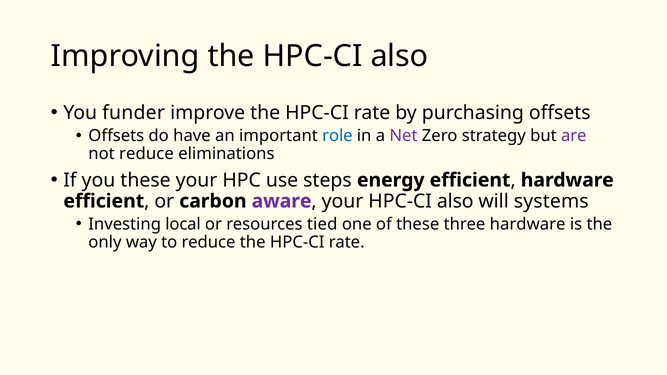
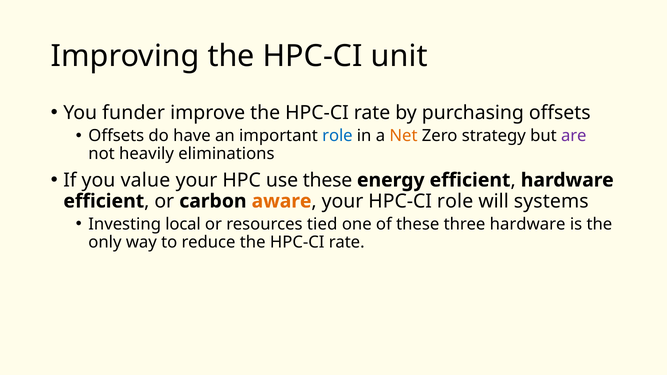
the HPC-CI also: also -> unit (399, 56)
Net colour: purple -> orange (404, 136)
not reduce: reduce -> heavily (147, 154)
you these: these -> value (145, 180)
use steps: steps -> these (328, 180)
aware colour: purple -> orange (282, 201)
your HPC-CI also: also -> role (455, 201)
